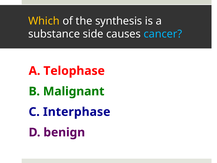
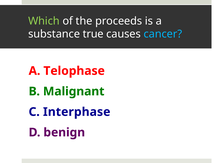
Which colour: yellow -> light green (44, 21)
synthesis: synthesis -> proceeds (119, 21)
side: side -> true (93, 34)
